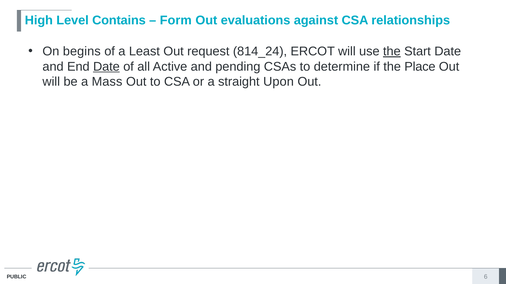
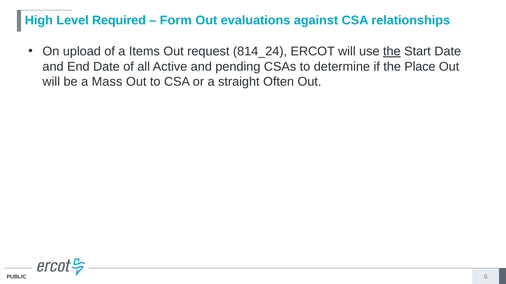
Contains: Contains -> Required (119, 20)
begins: begins -> upload (82, 51)
Least: Least -> Items (144, 51)
Date underline: present -> none (106, 67)
Upon: Upon -> Often (279, 82)
